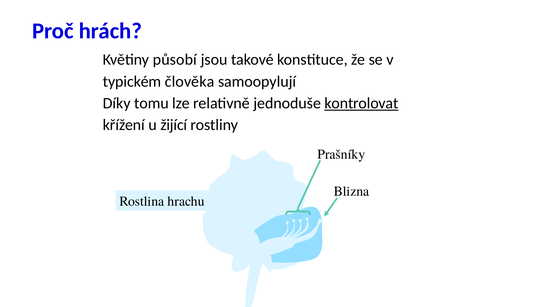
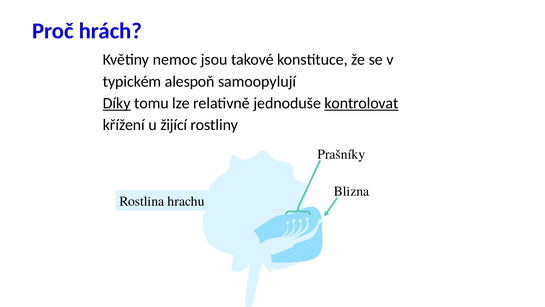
působí: působí -> nemoc (175, 60)
člověka: člověka -> alespoň (190, 81)
Díky underline: none -> present (117, 103)
